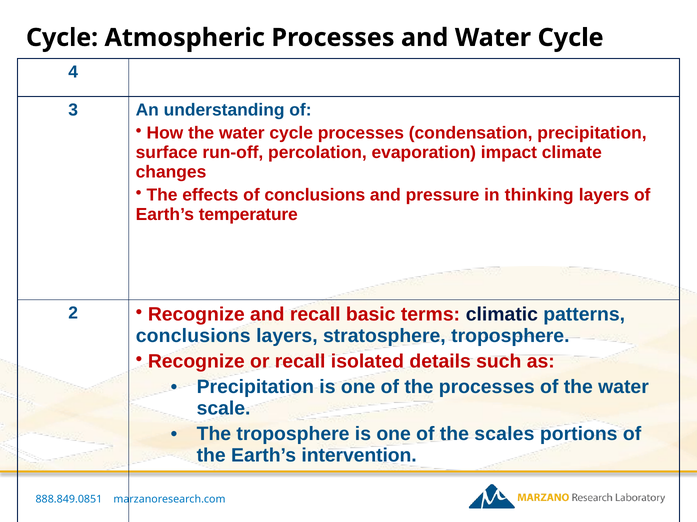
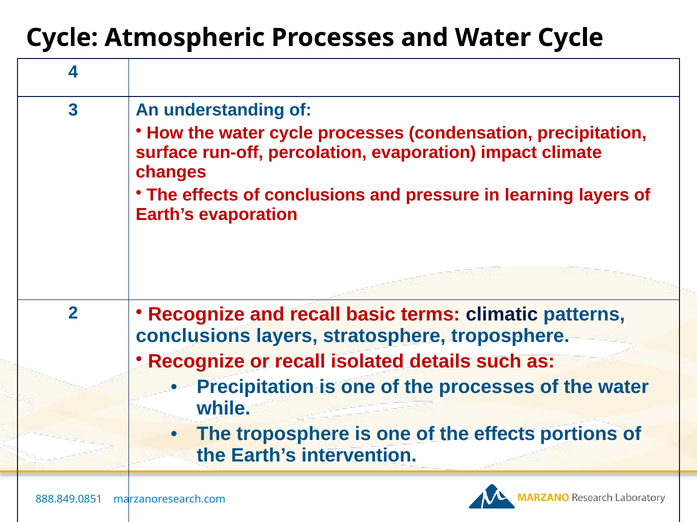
thinking: thinking -> learning (539, 195)
Earth’s temperature: temperature -> evaporation (248, 215)
scale: scale -> while (224, 409)
of the scales: scales -> effects (505, 434)
